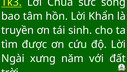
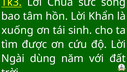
truyền: truyền -> xuống (17, 30)
xưng: xưng -> dùng (43, 58)
